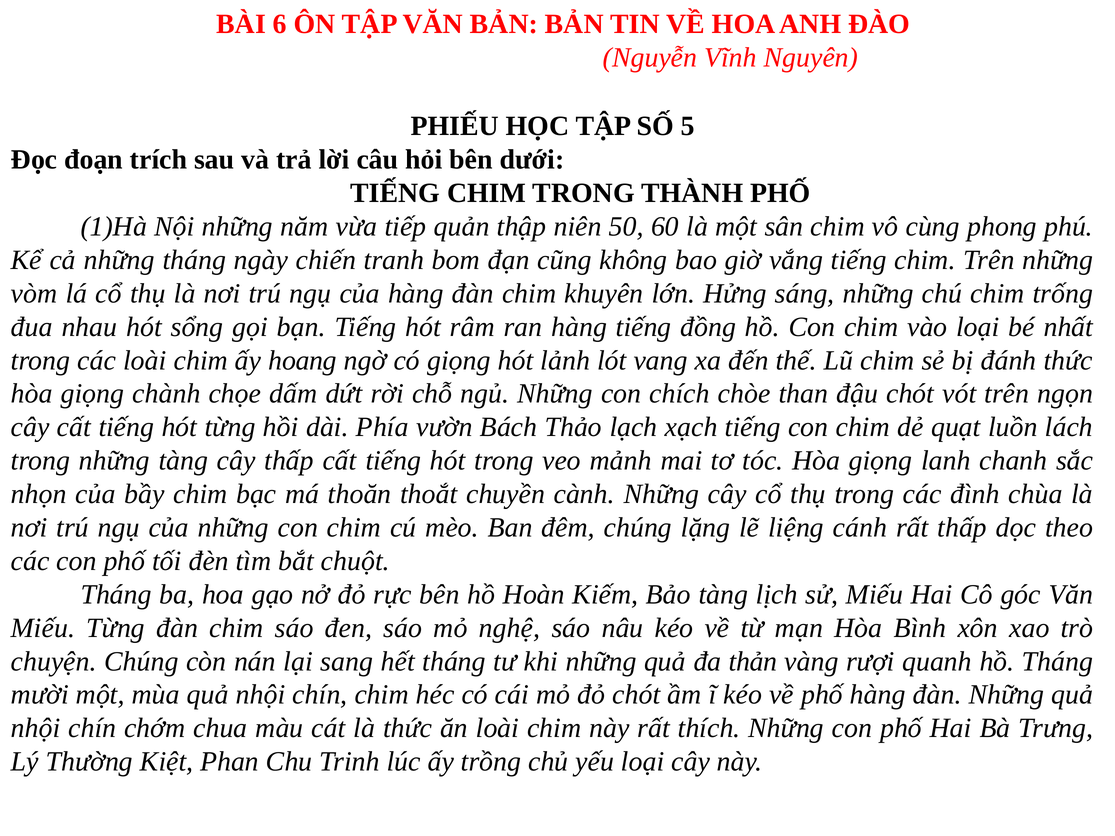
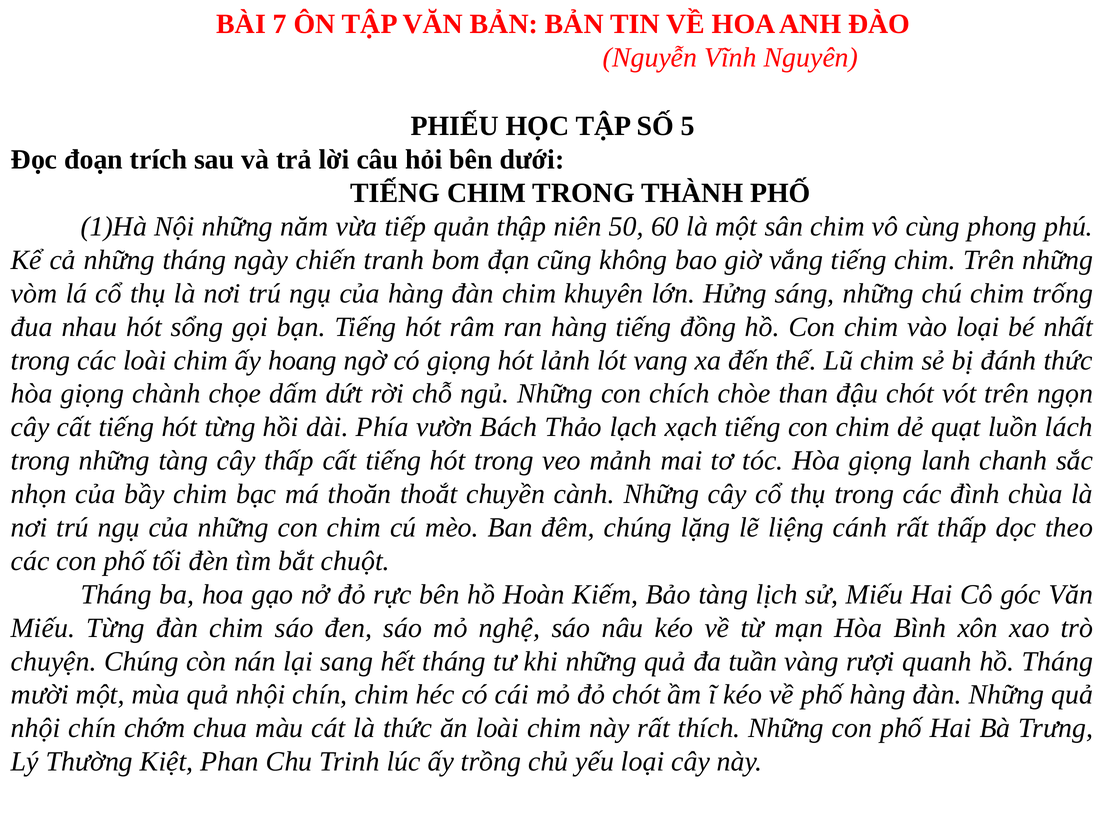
6: 6 -> 7 (280, 24)
thản: thản -> tuần (753, 662)
